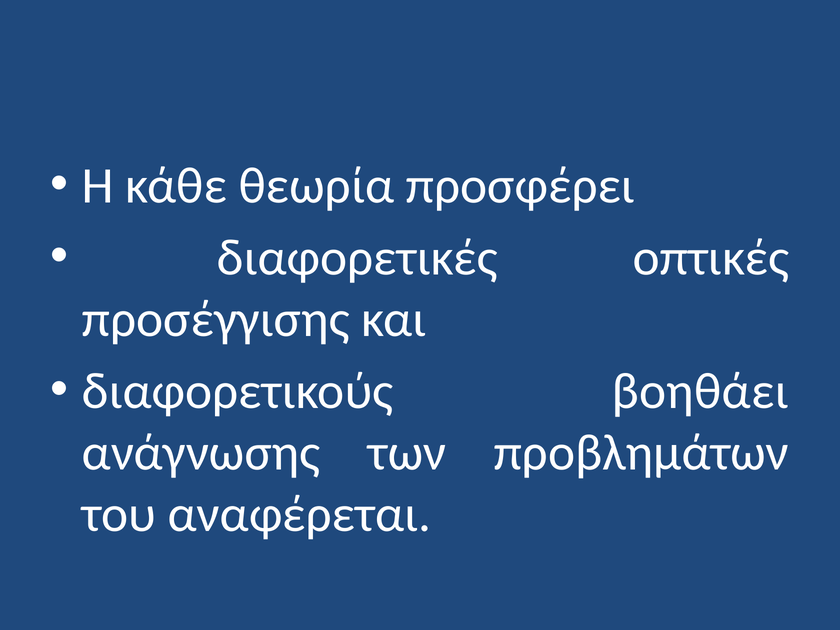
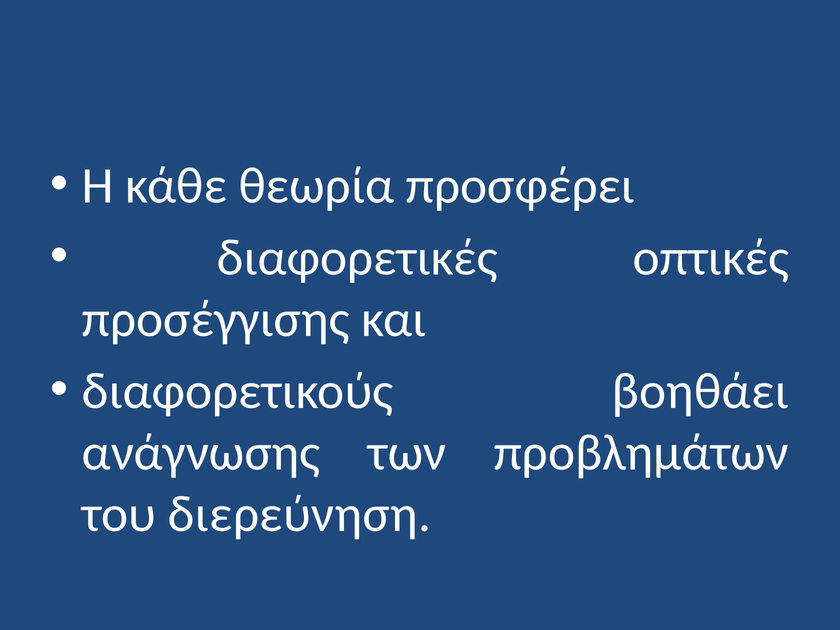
αναφέρεται: αναφέρεται -> διερεύνηση (299, 515)
